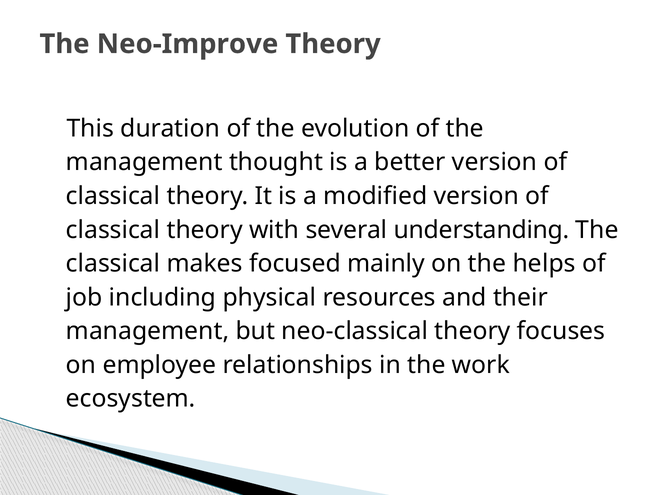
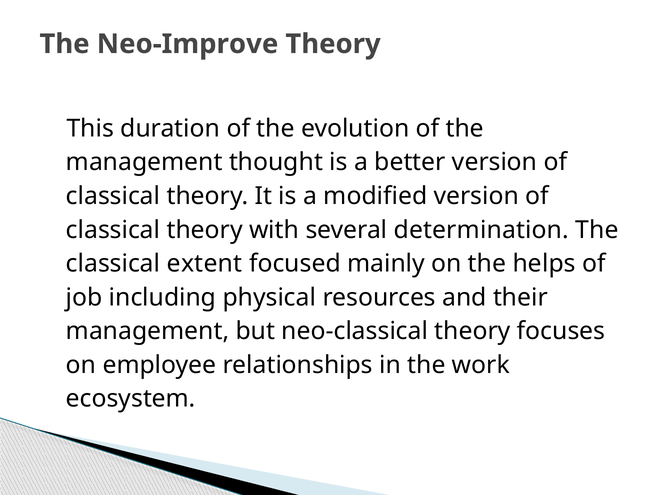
understanding: understanding -> determination (481, 230)
makes: makes -> extent (205, 264)
